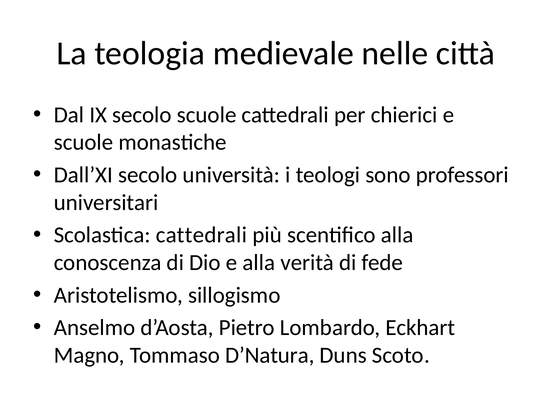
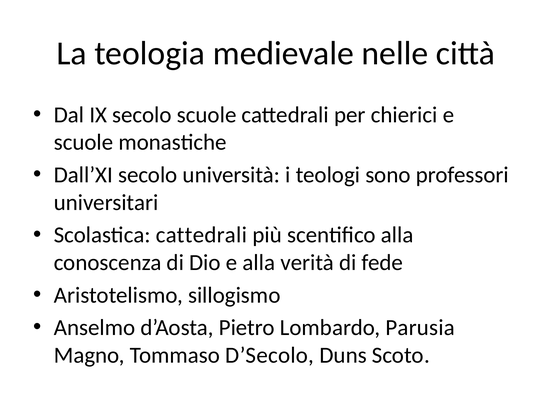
Eckhart: Eckhart -> Parusia (420, 328)
D’Natura: D’Natura -> D’Secolo (270, 355)
